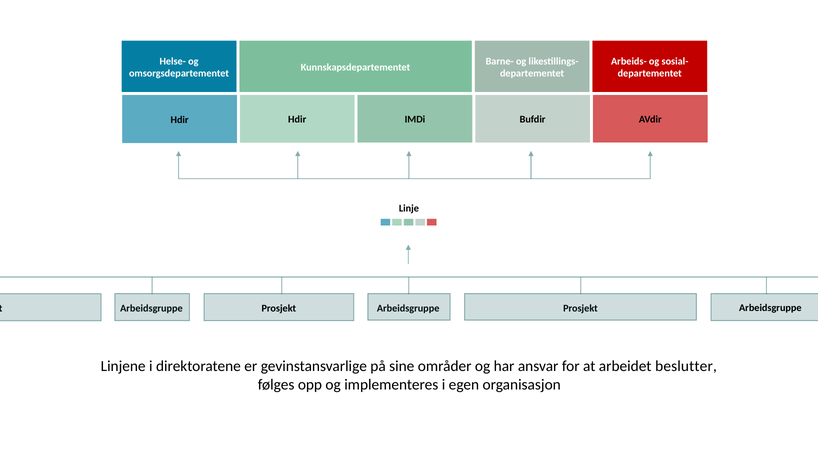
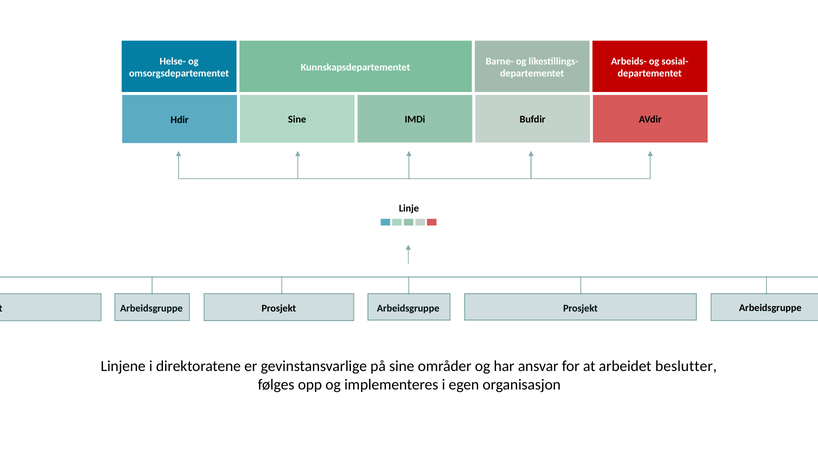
Hdir: Hdir -> Sine (297, 120)
